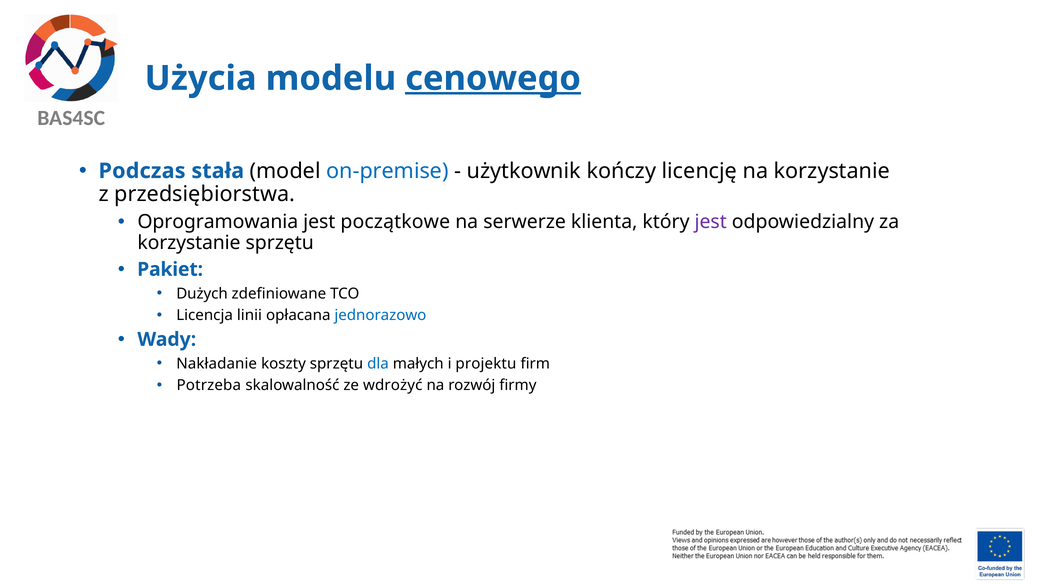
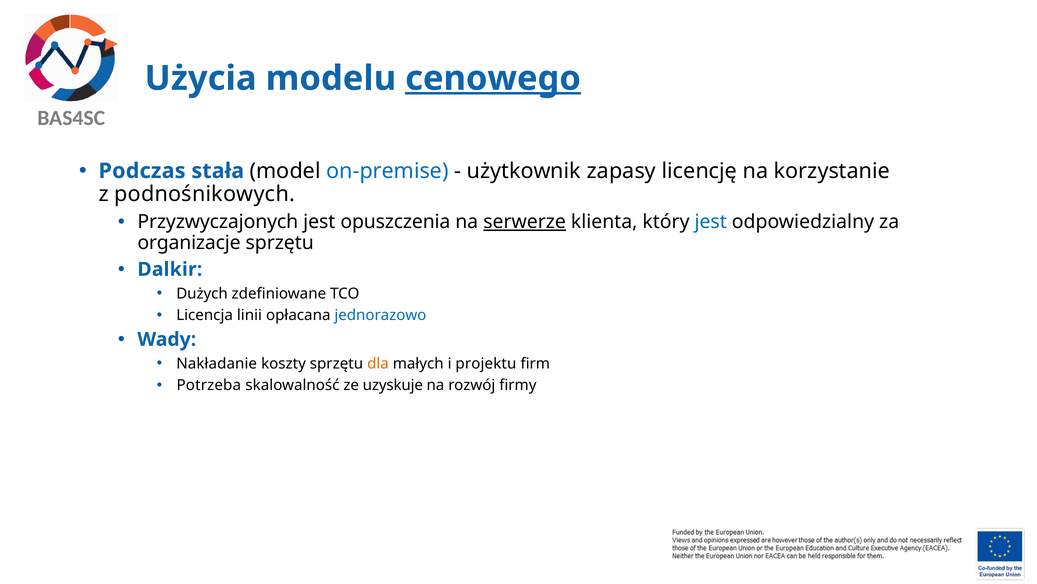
kończy: kończy -> zapasy (621, 171)
przedsiębiorstwa: przedsiębiorstwa -> podnośnikowych (205, 194)
Oprogramowania: Oprogramowania -> Przyzwyczajonych (218, 222)
początkowe: początkowe -> opuszczenia (395, 222)
serwerze underline: none -> present (525, 222)
jest colour: purple -> blue (711, 222)
korzystanie: korzystanie -> organizacje (189, 243)
Pakiet: Pakiet -> Dalkir (170, 269)
dla colour: blue -> orange (378, 363)
wdrożyć: wdrożyć -> uzyskuje (393, 385)
